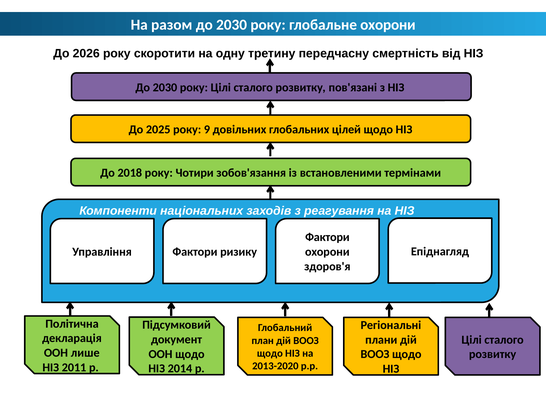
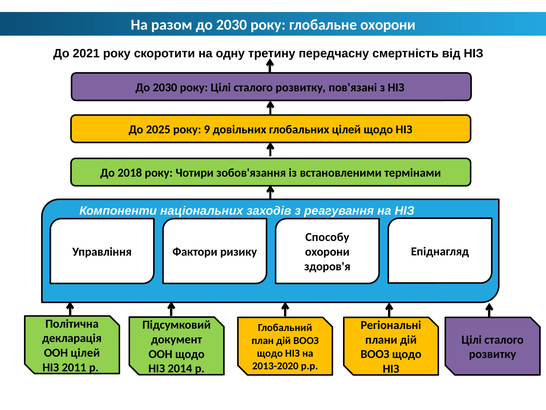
2026: 2026 -> 2021 (86, 54)
Фактори: Фактори -> Способу (327, 237)
ООН лише: лише -> цілей (85, 352)
